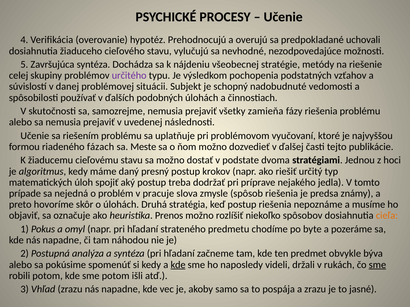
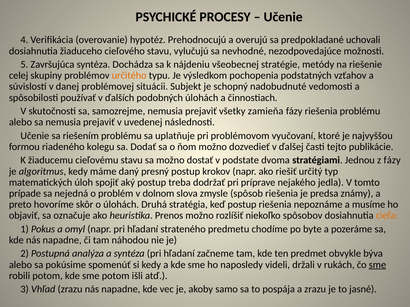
určitého colour: purple -> orange (129, 76)
fázach: fázach -> kolegu (101, 147)
Meste: Meste -> Dodať (143, 147)
z hoci: hoci -> fázy (392, 161)
pracuje: pracuje -> dolnom (158, 194)
kde underline: present -> none (178, 265)
